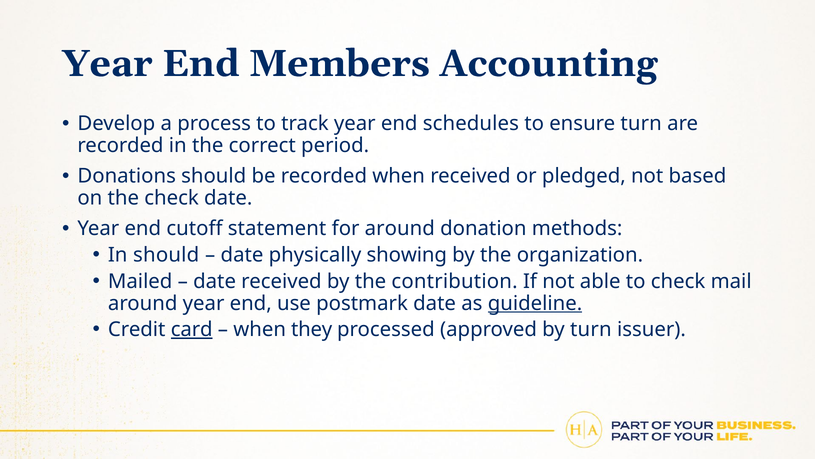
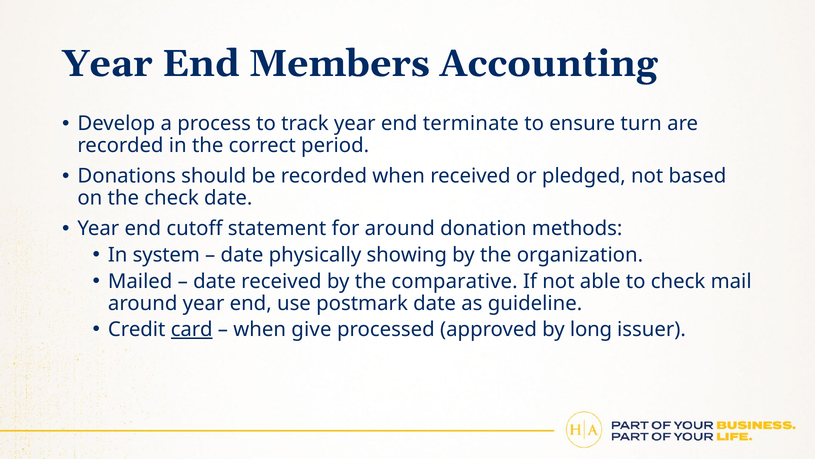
schedules: schedules -> terminate (471, 123)
In should: should -> system (166, 255)
contribution: contribution -> comparative (455, 281)
guideline underline: present -> none (535, 303)
they: they -> give (311, 329)
by turn: turn -> long (591, 329)
